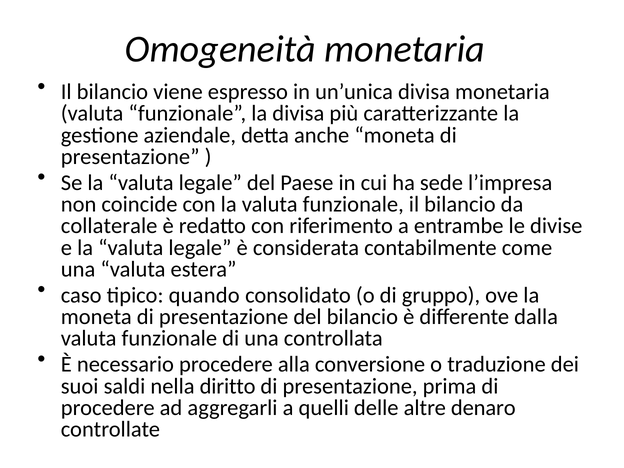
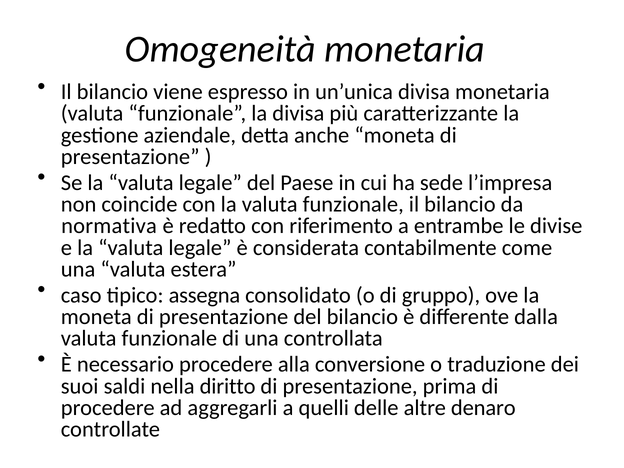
collaterale: collaterale -> normativa (109, 226)
quando: quando -> assegna (204, 295)
